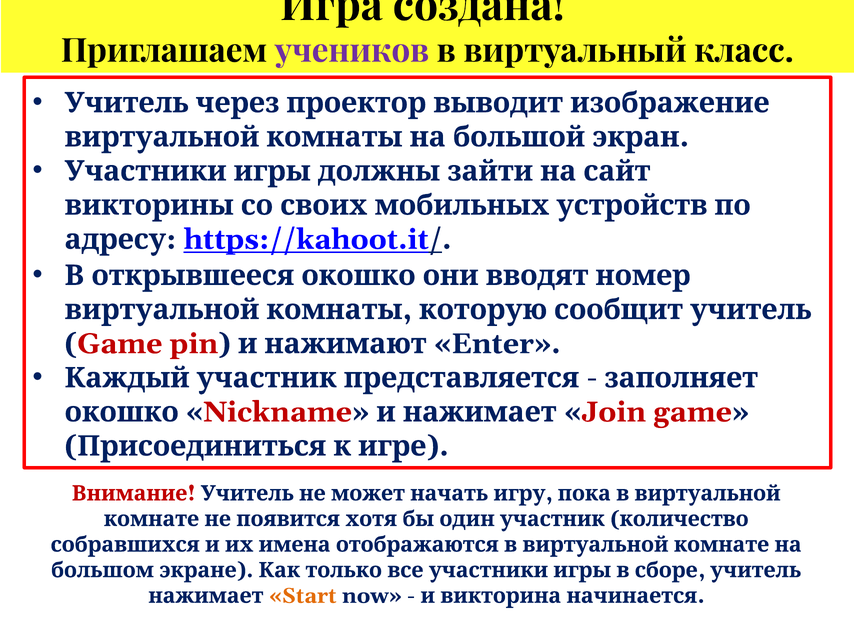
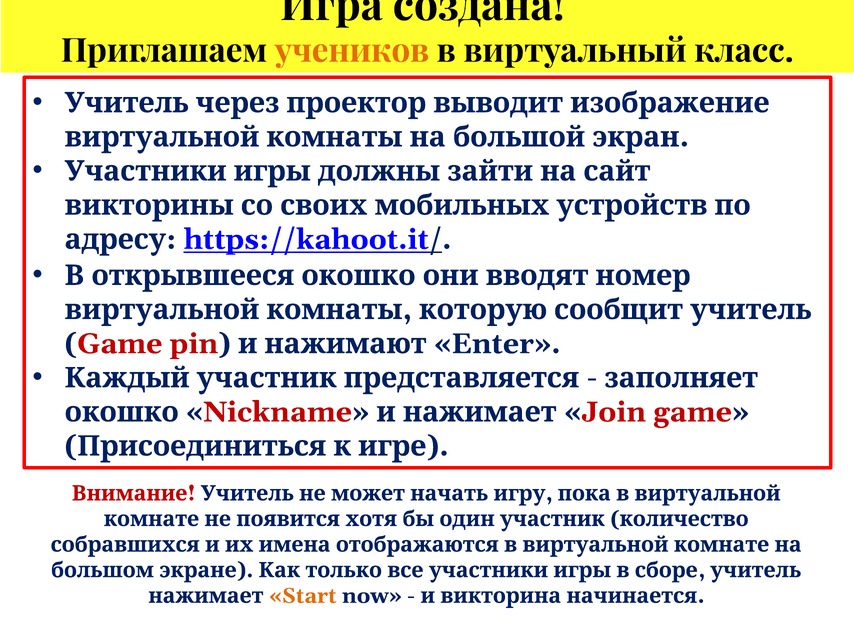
учеников colour: purple -> orange (352, 51)
